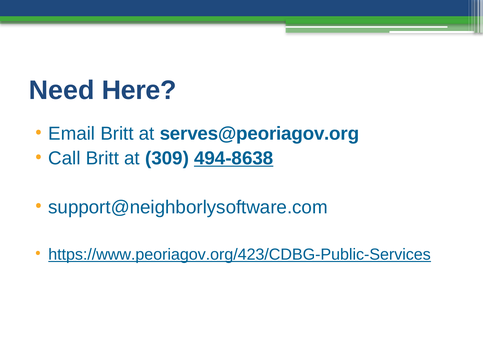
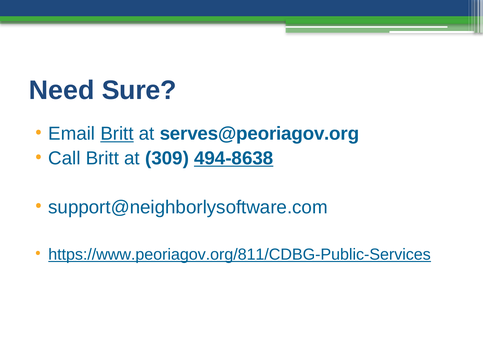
Here: Here -> Sure (139, 90)
Britt underline: none -> present (117, 134)
https://www.peoriagov.org/423/CDBG-Public-Services: https://www.peoriagov.org/423/CDBG-Public-Services -> https://www.peoriagov.org/811/CDBG-Public-Services (240, 255)
